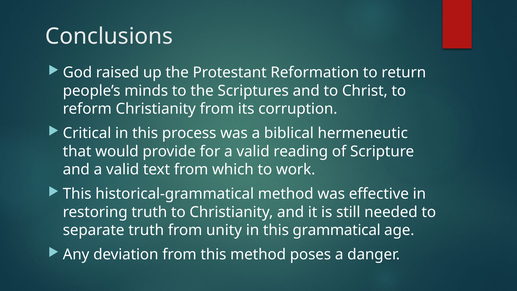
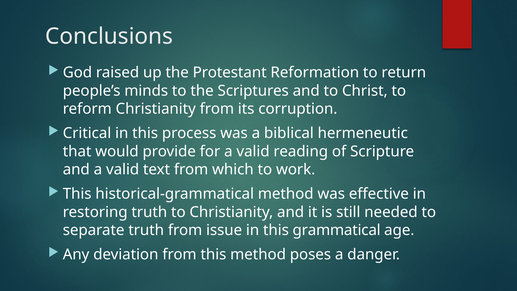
unity: unity -> issue (224, 230)
